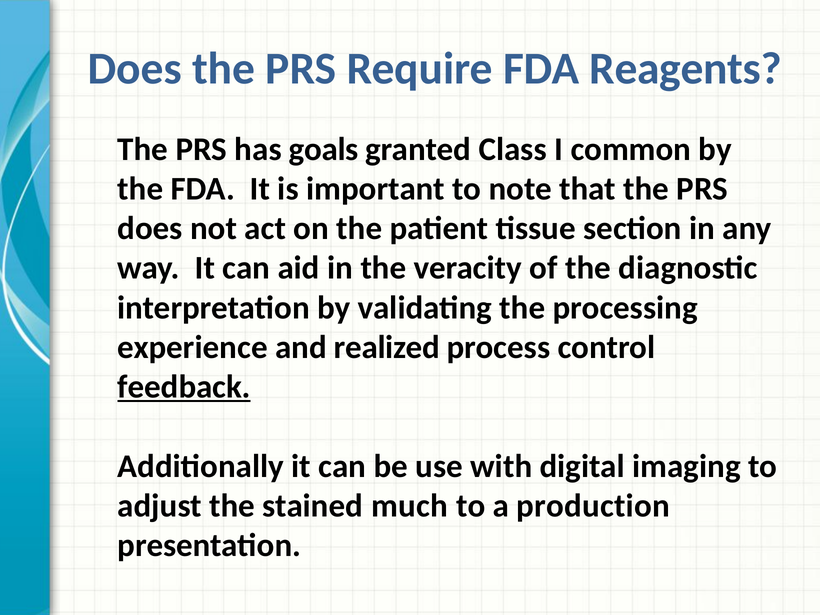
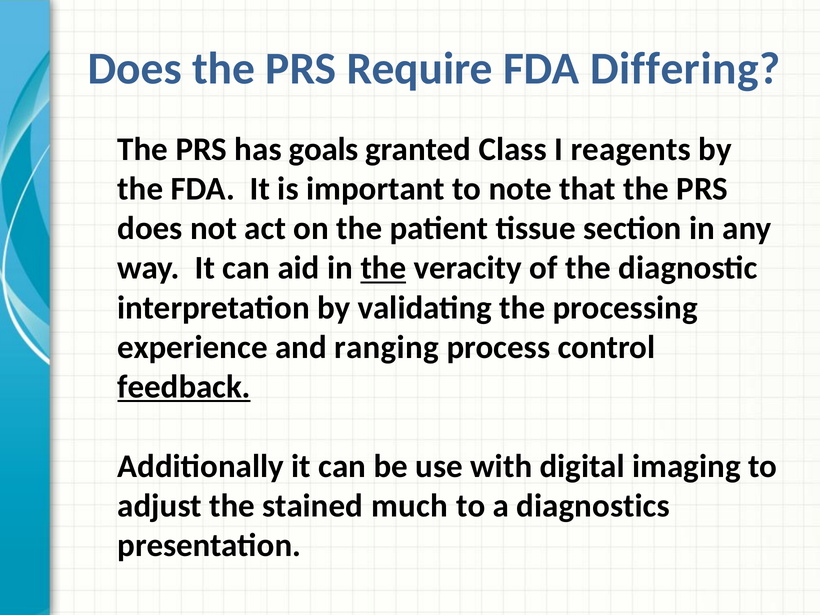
Reagents: Reagents -> Differing (685, 69)
common: common -> reagents (631, 149)
the underline: none -> present (383, 268)
realized: realized -> ranging (387, 347)
production: production -> diagnostics (593, 506)
